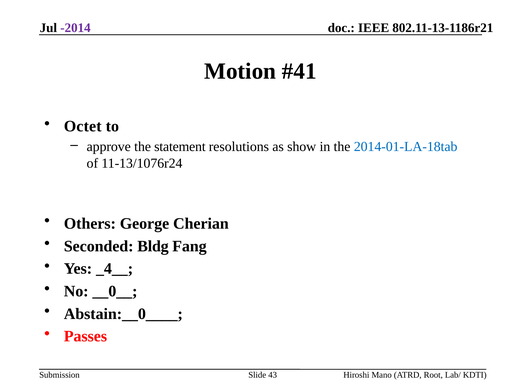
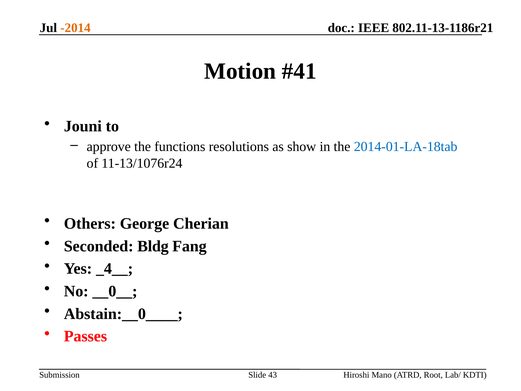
-2014 colour: purple -> orange (75, 28)
Octet: Octet -> Jouni (83, 126)
statement: statement -> functions (180, 147)
